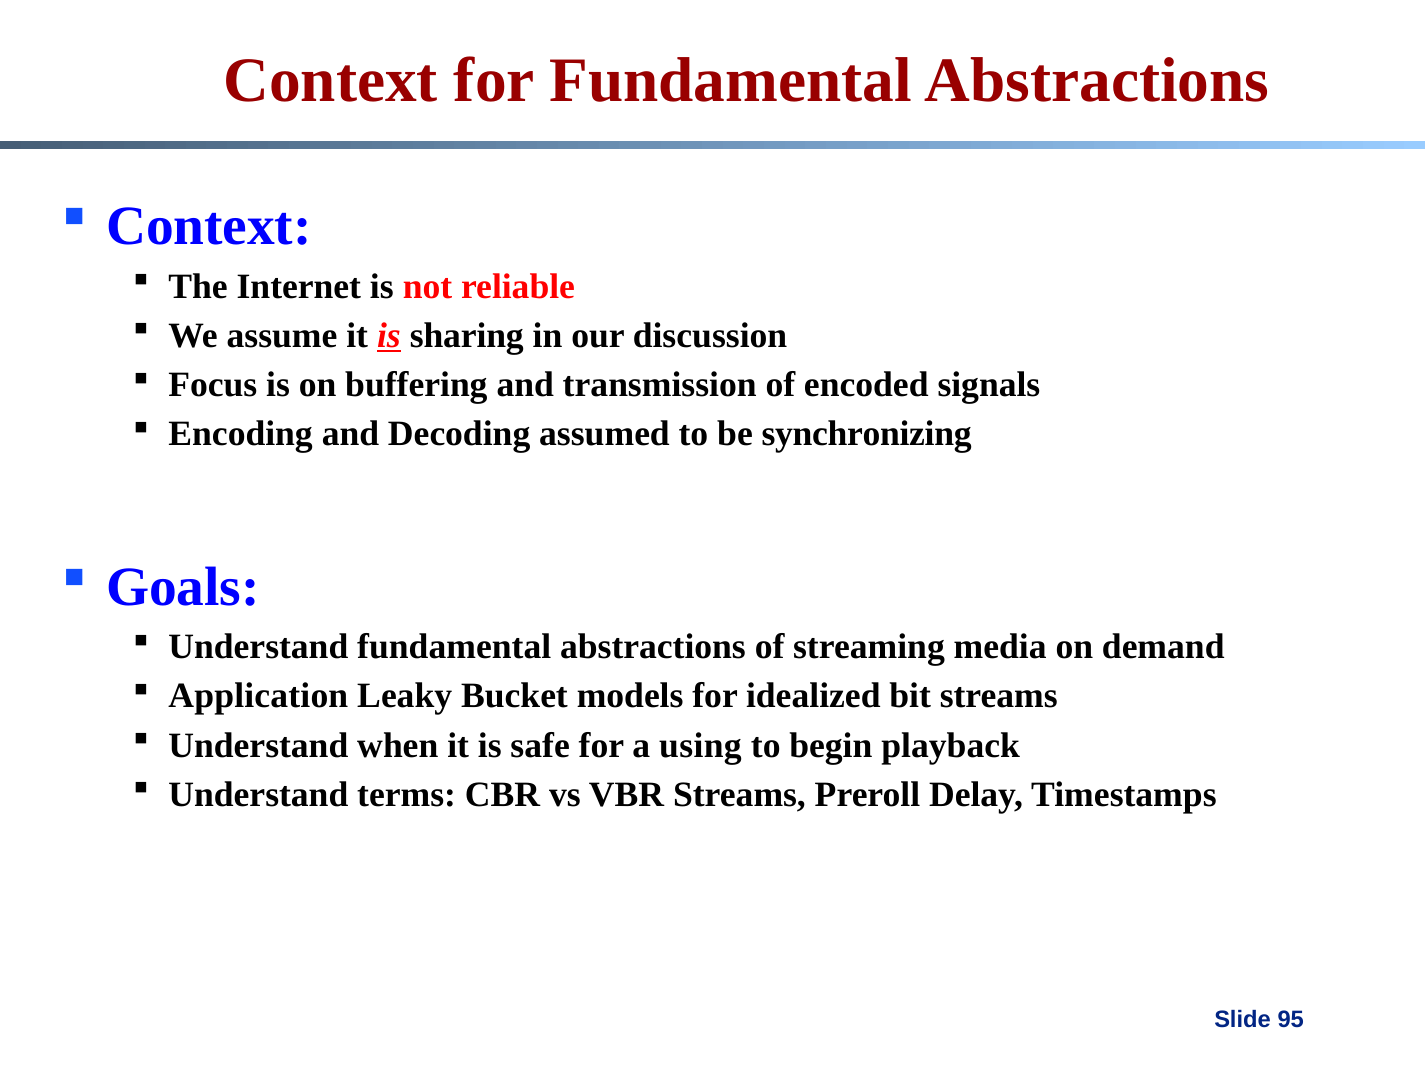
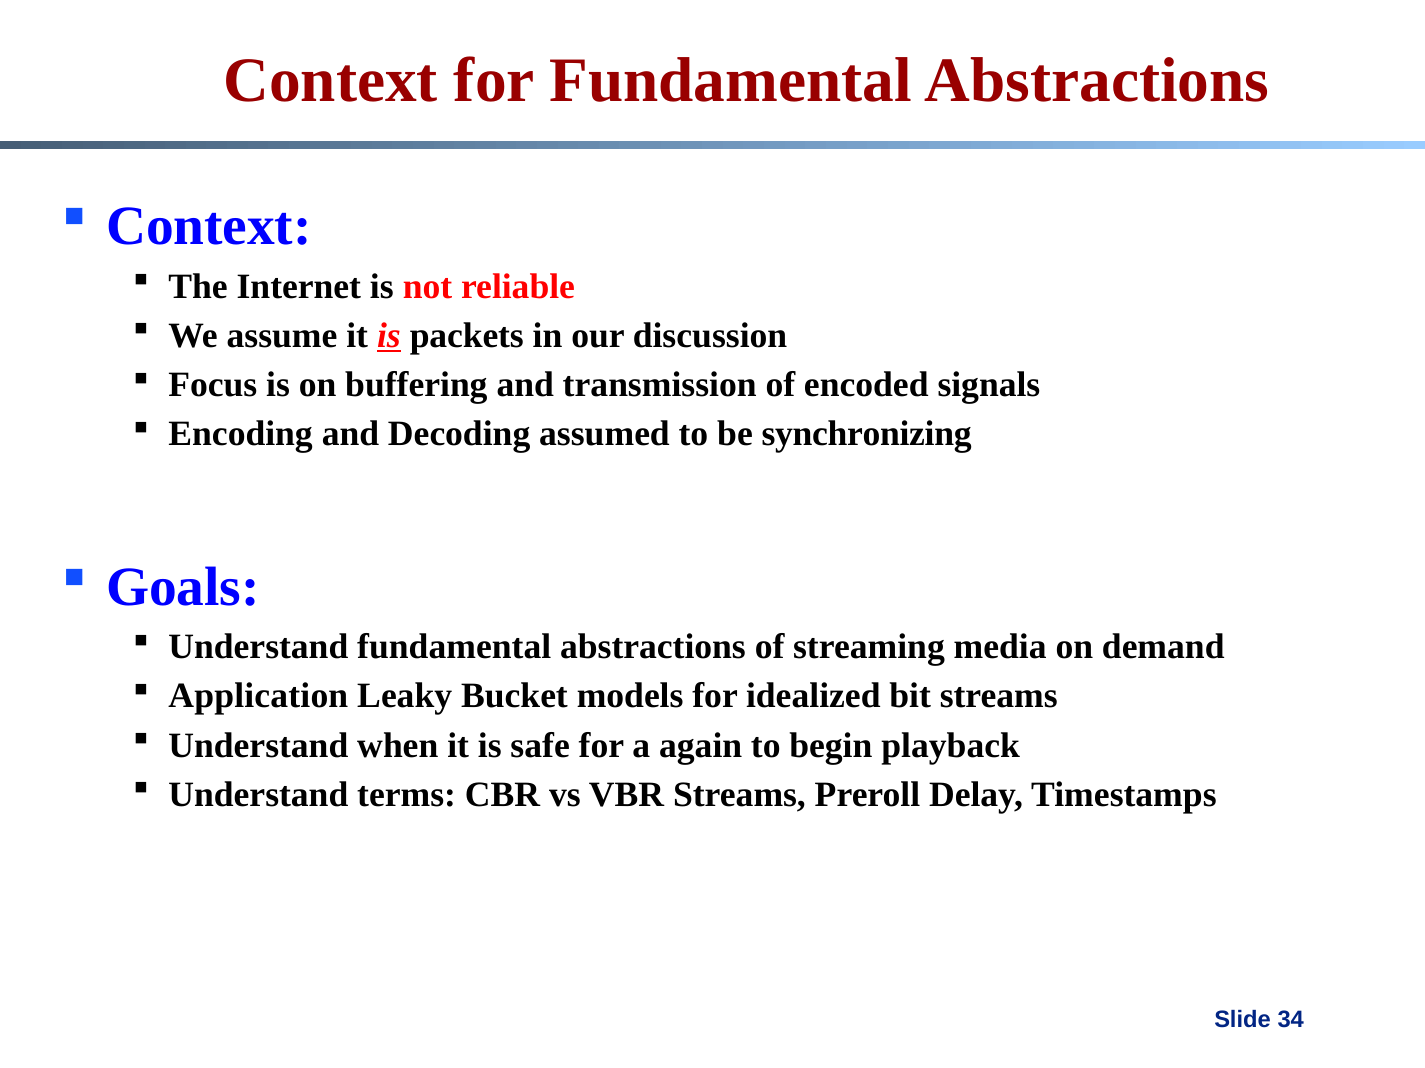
sharing: sharing -> packets (467, 336)
using: using -> again (701, 746)
95: 95 -> 34 (1291, 1021)
